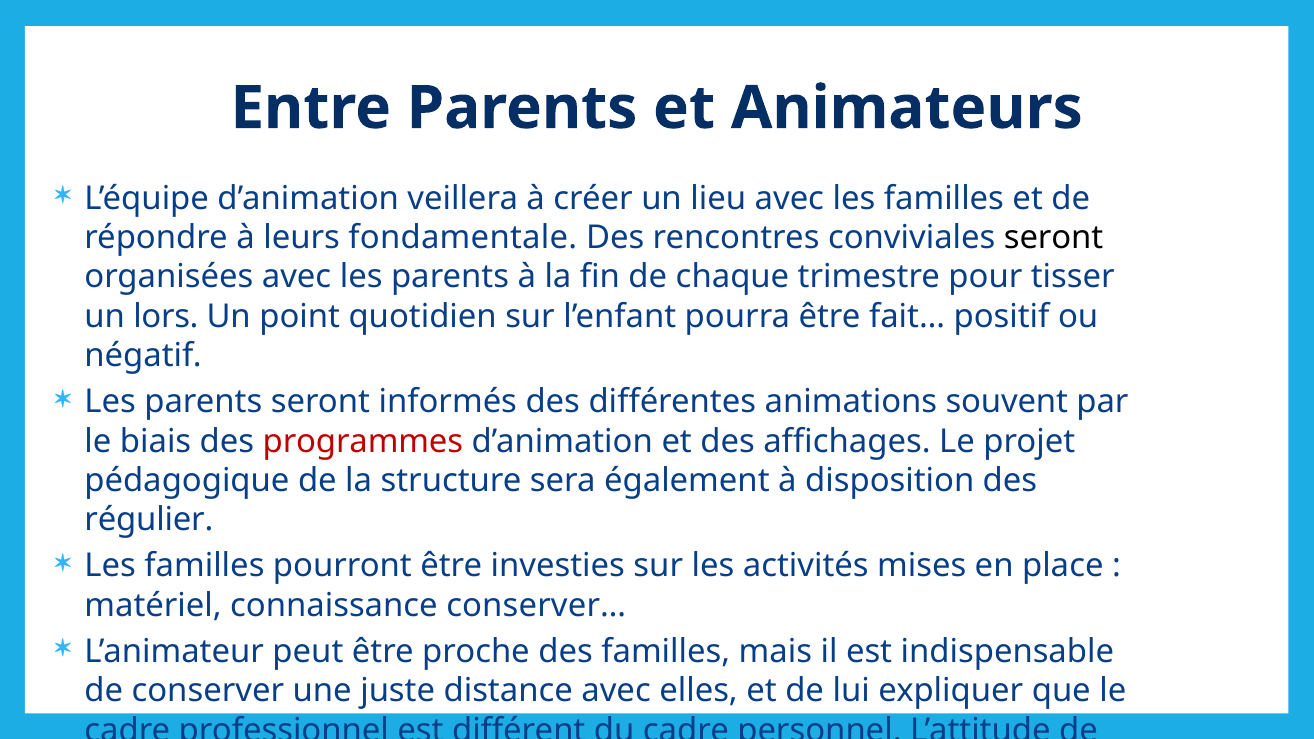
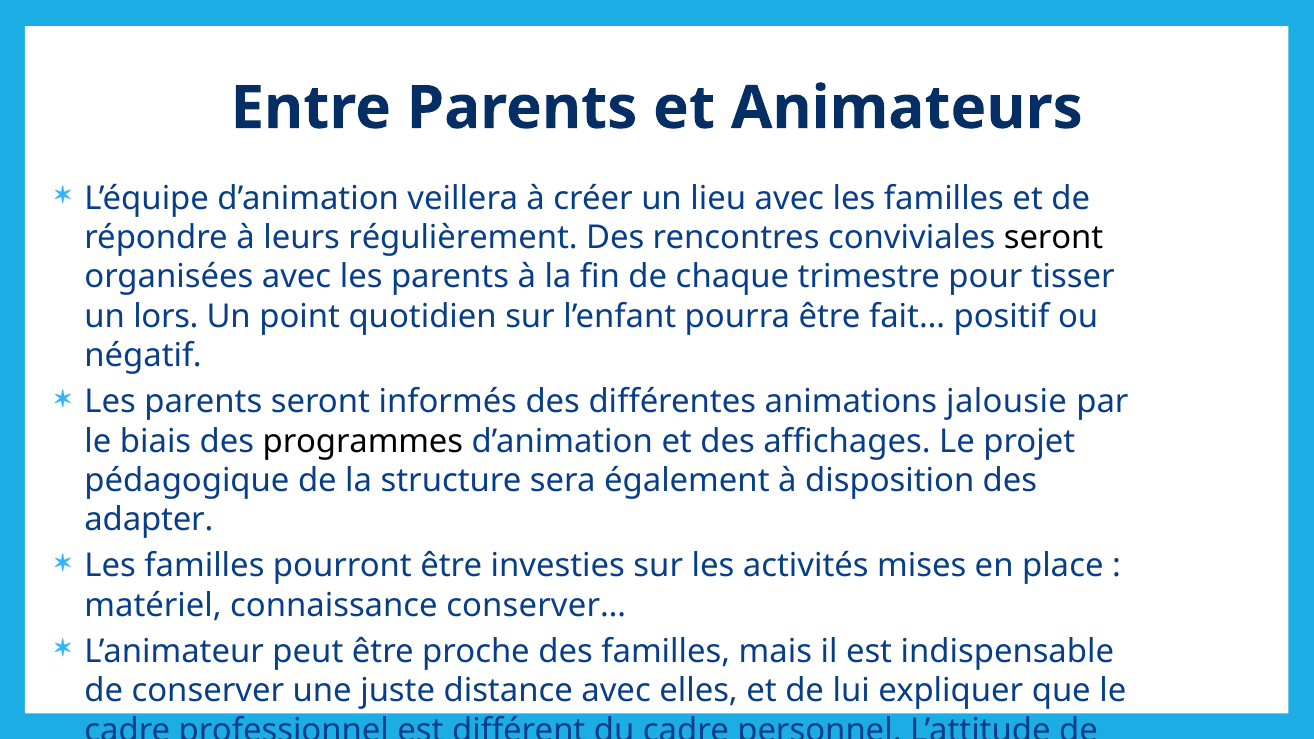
leurs fondamentale: fondamentale -> régulièrement (463, 238)
souvent: souvent -> jalousie (1007, 402)
programmes colour: red -> black (363, 441)
régulier: régulier -> adapter (149, 520)
